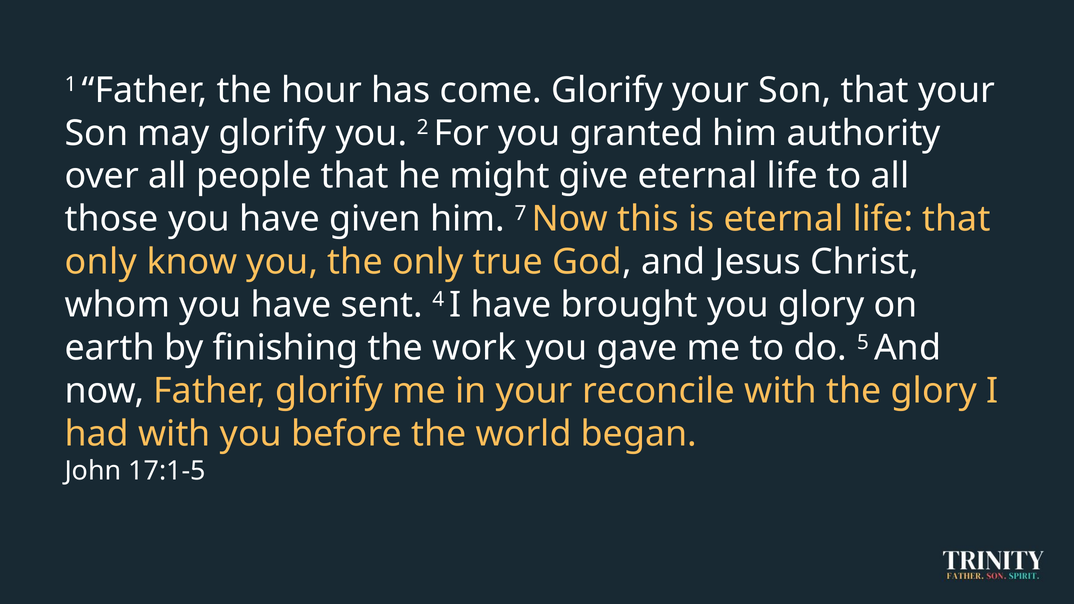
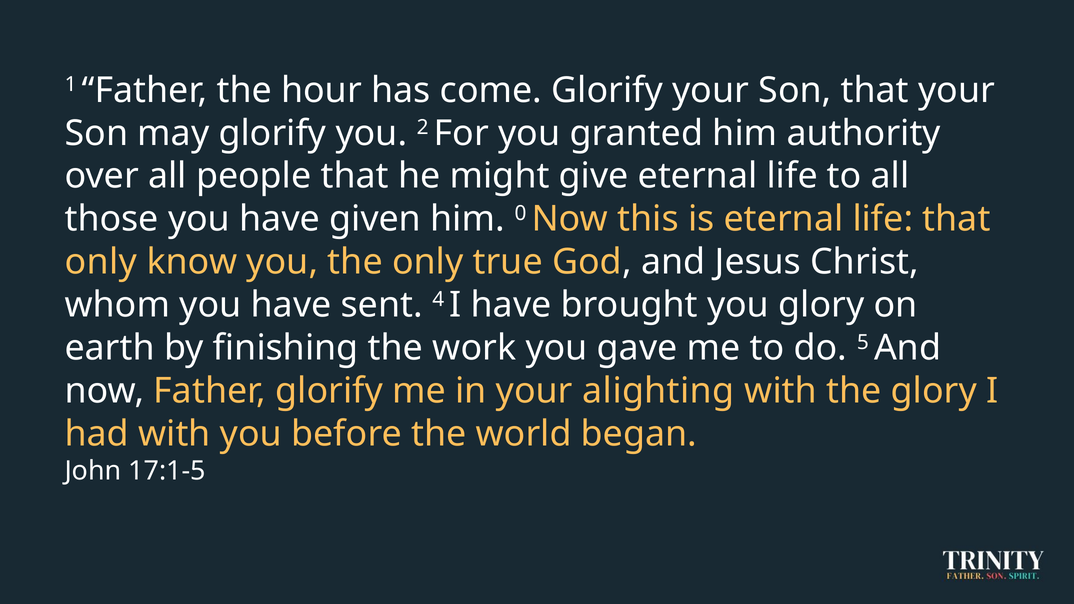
7: 7 -> 0 (521, 213)
reconcile: reconcile -> alighting (658, 391)
